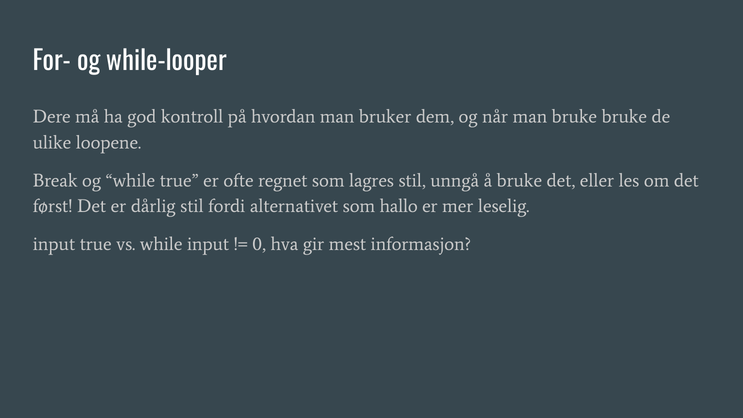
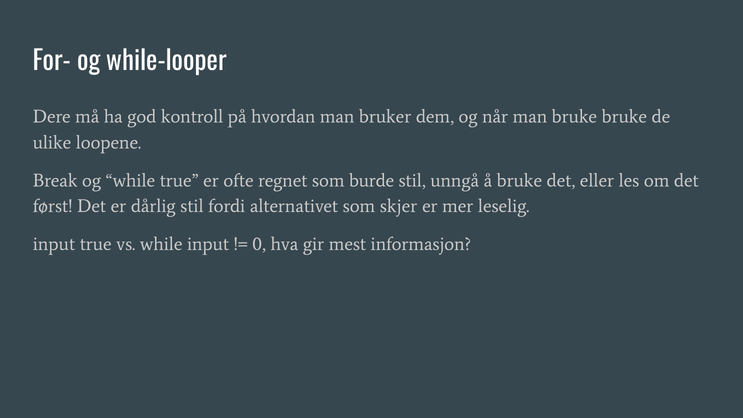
lagres: lagres -> burde (372, 180)
hallo: hallo -> skjer (399, 206)
